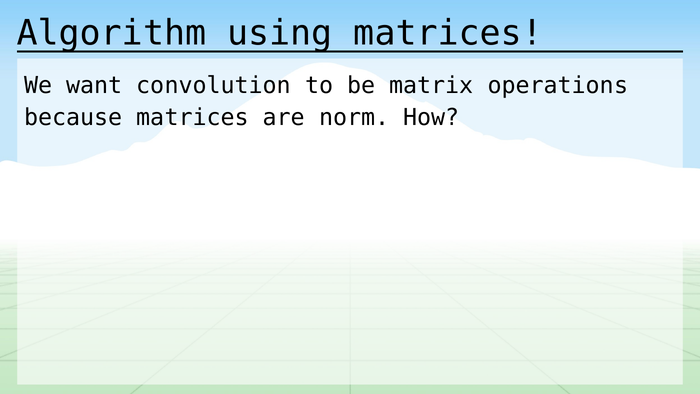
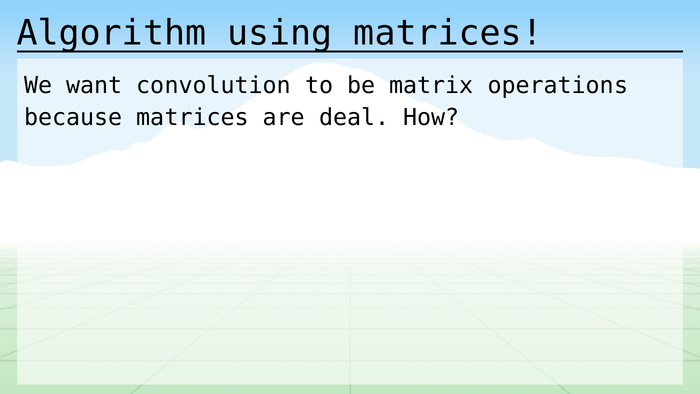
norm: norm -> deal (354, 118)
